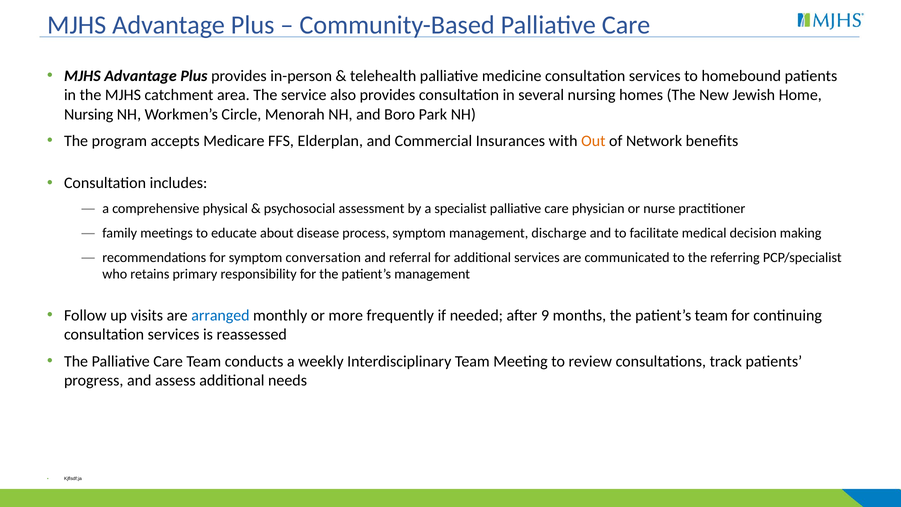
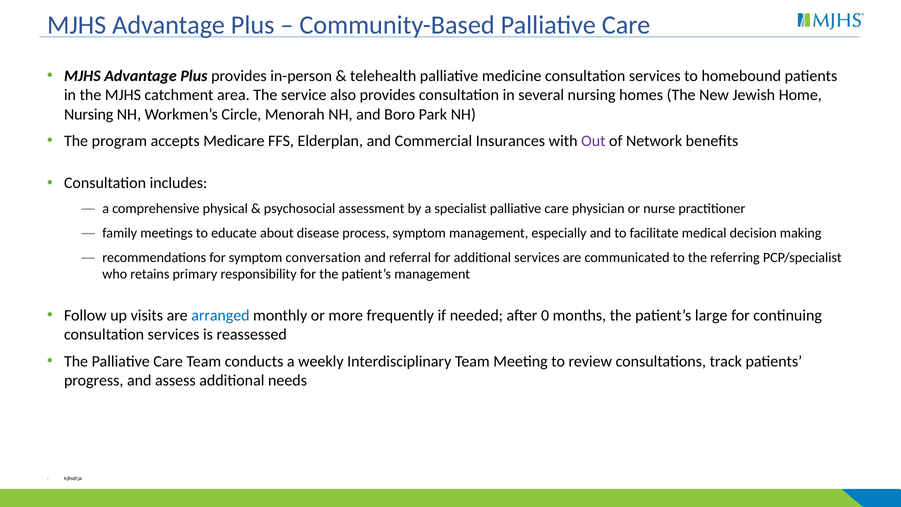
Out colour: orange -> purple (593, 141)
discharge: discharge -> especially (559, 233)
9: 9 -> 0 (545, 315)
patient’s team: team -> large (711, 315)
